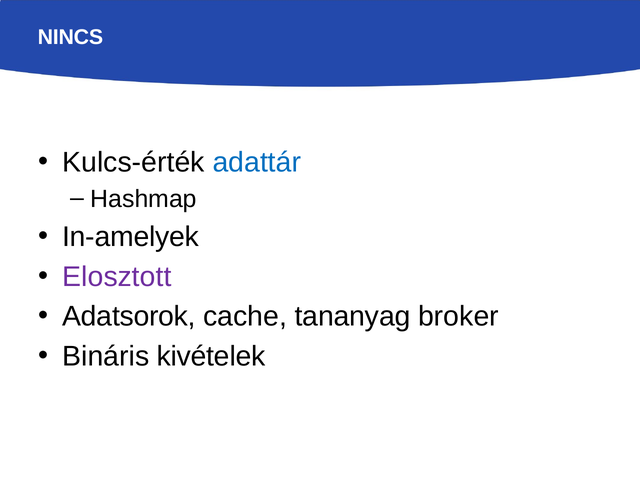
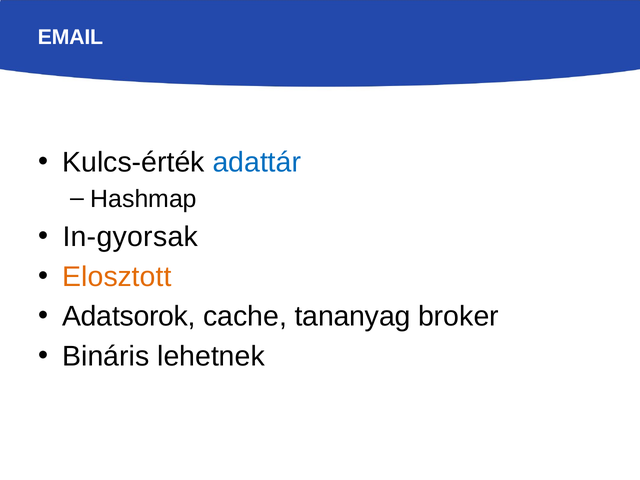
NINCS: NINCS -> EMAIL (70, 37)
In-amelyek: In-amelyek -> In-gyorsak (130, 237)
Elosztott colour: purple -> orange (117, 277)
kivételek: kivételek -> lehetnek (211, 356)
